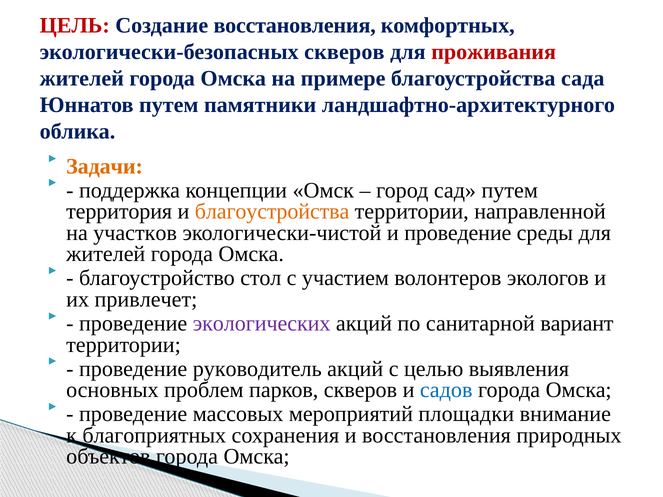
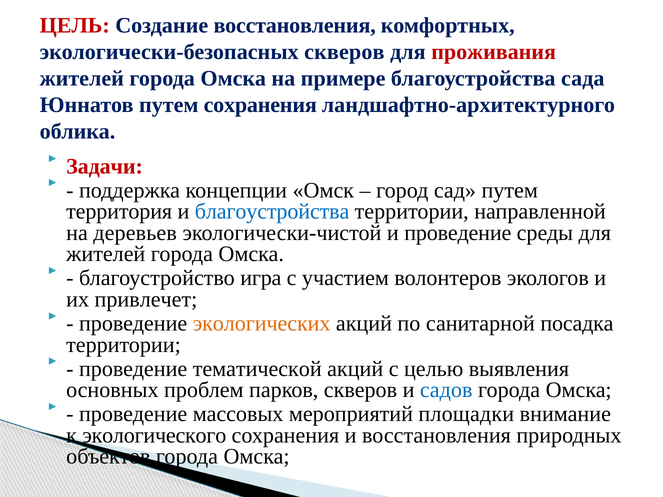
путем памятники: памятники -> сохранения (260, 105)
Задачи colour: orange -> red (105, 166)
благоустройства colour: orange -> blue (272, 212)
участков: участков -> деревьев (135, 233)
стол: стол -> игра (261, 278)
экологических colour: purple -> orange (262, 324)
вариант: вариант -> посадка (577, 324)
руководитель: руководитель -> тематической (257, 369)
благоприятных: благоприятных -> экологического (154, 436)
